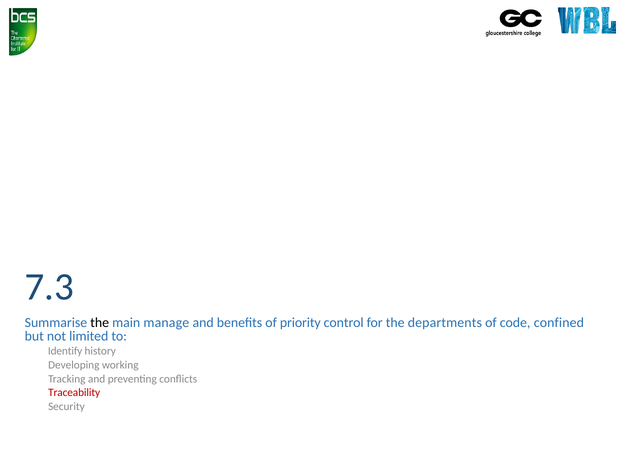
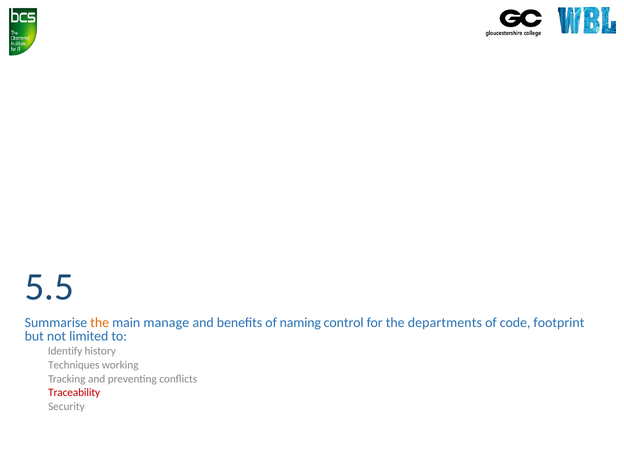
7.3: 7.3 -> 5.5 (49, 287)
the colour: black -> orange (100, 323)
priority: priority -> naming (300, 323)
confined: confined -> footprint (559, 323)
Developing: Developing -> Techniques (74, 365)
